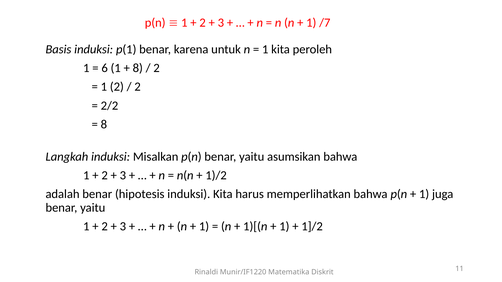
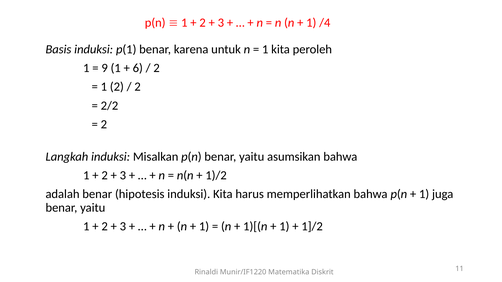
/7: /7 -> /4 (325, 23)
6: 6 -> 9 (105, 68)
8: 8 -> 6 (138, 68)
8: 8 -> 2 (104, 125)
